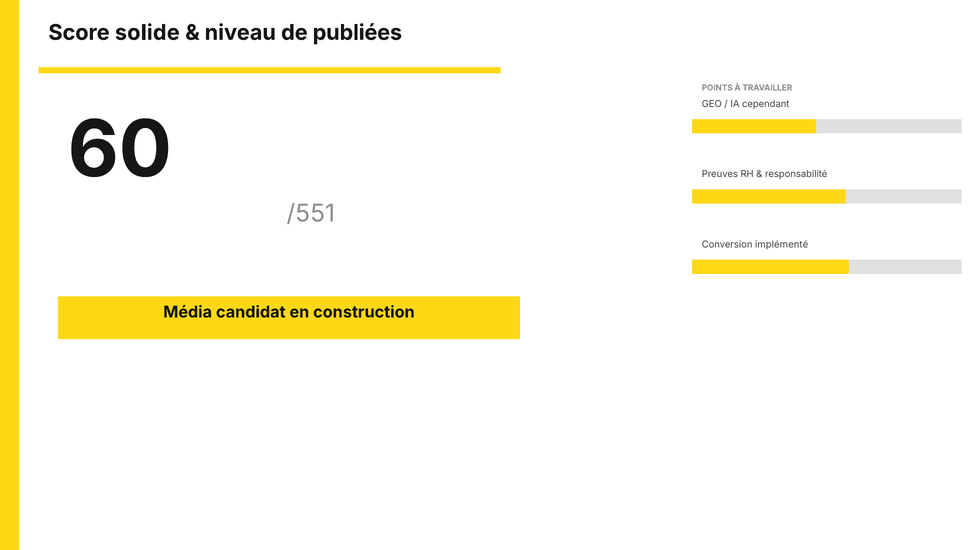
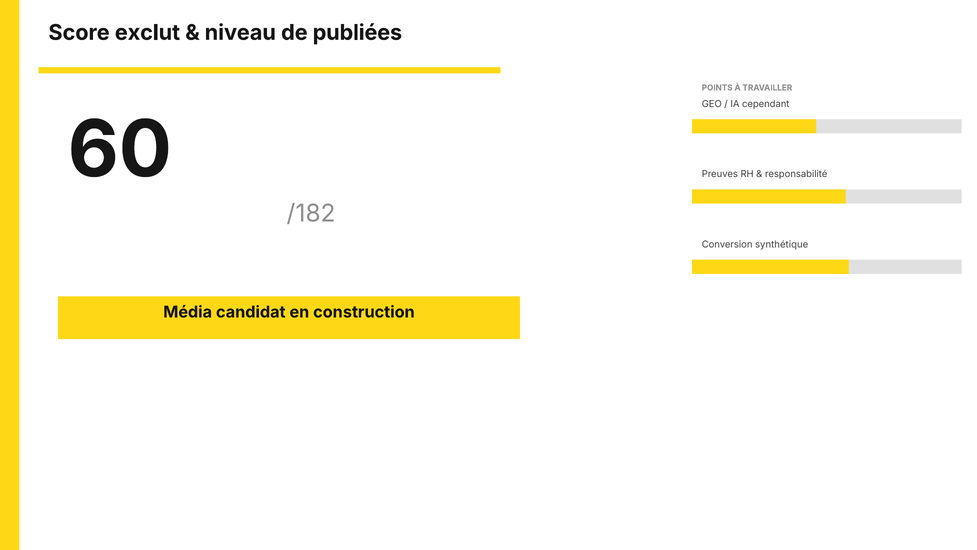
solide: solide -> exclut (147, 33)
/551: /551 -> /182 (311, 214)
implémenté: implémenté -> synthétique (782, 244)
